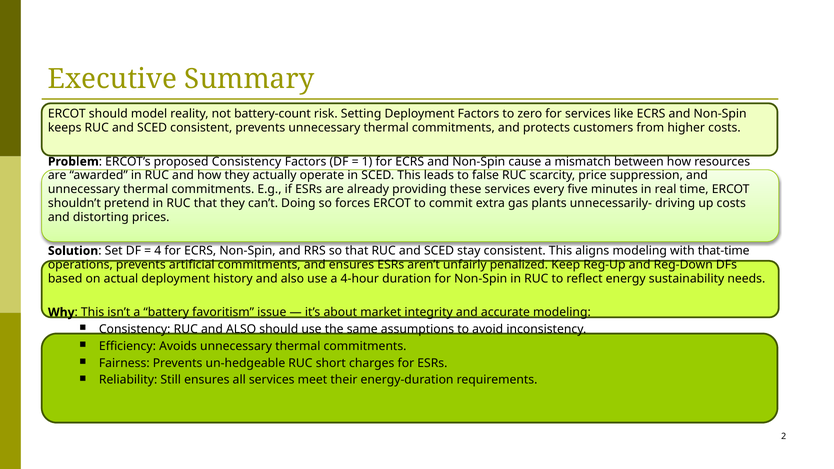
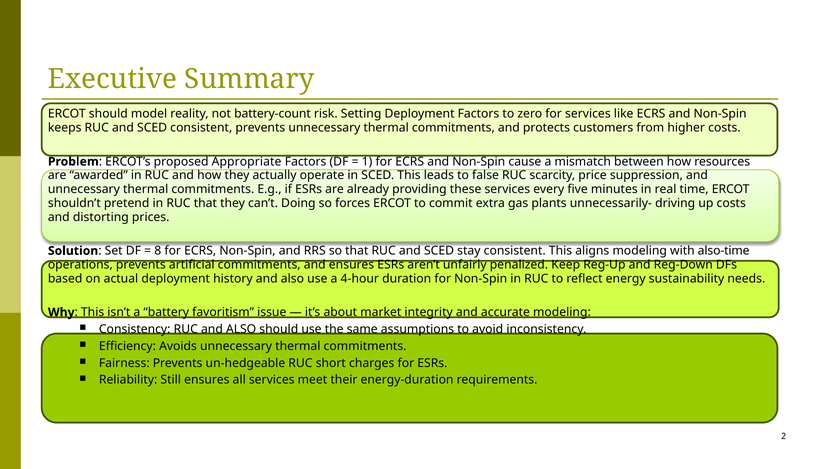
proposed Consistency: Consistency -> Appropriate (247, 162)
4: 4 -> 8 (158, 251)
that-time: that-time -> also-time (724, 251)
